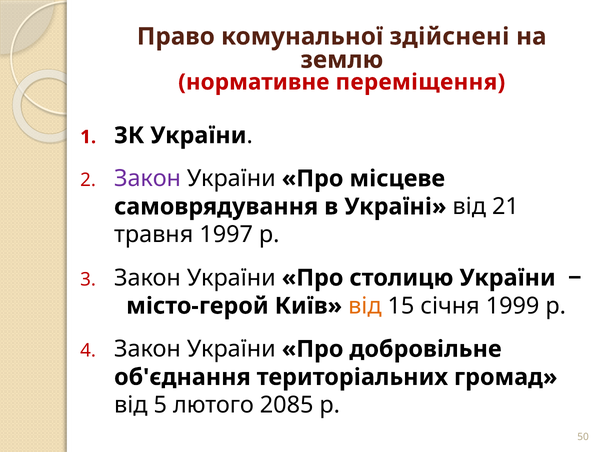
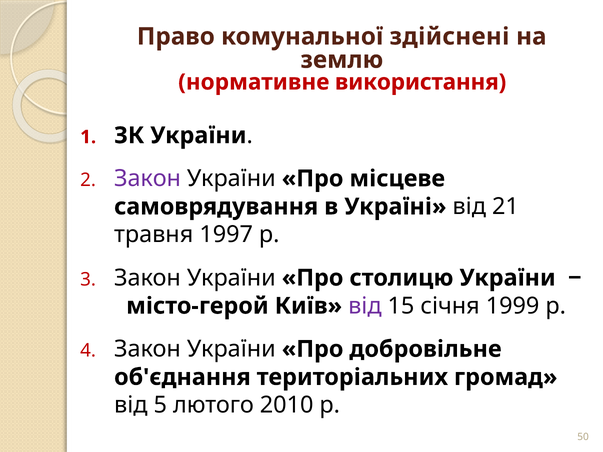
переміщення: переміщення -> використання (421, 82)
від colour: orange -> purple (365, 306)
2085: 2085 -> 2010 (287, 405)
